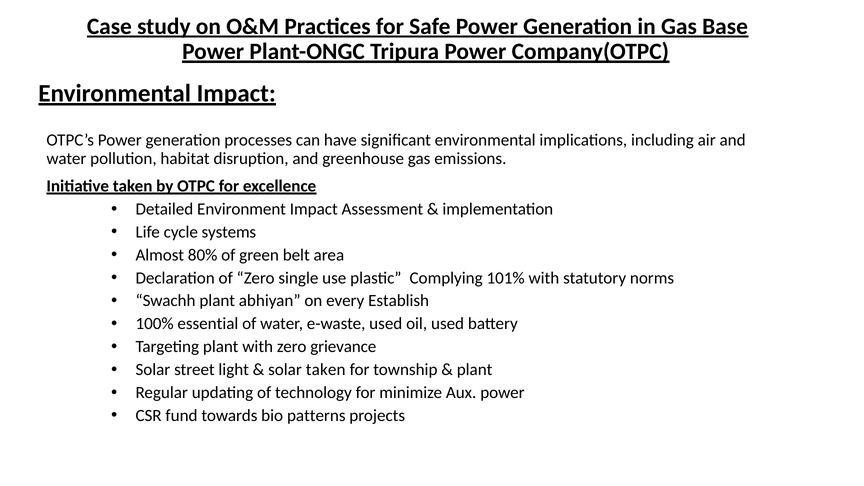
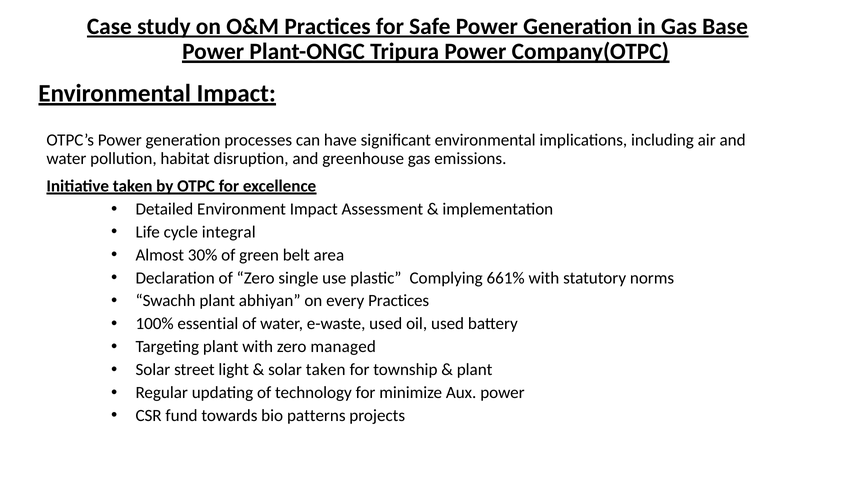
systems: systems -> integral (229, 232)
80%: 80% -> 30% (203, 255)
101%: 101% -> 661% (506, 278)
every Establish: Establish -> Practices (399, 301)
grievance: grievance -> managed (343, 347)
